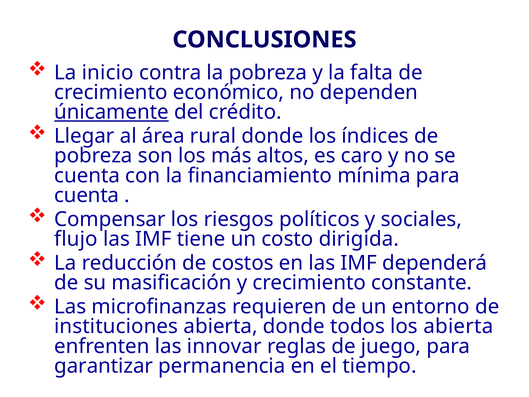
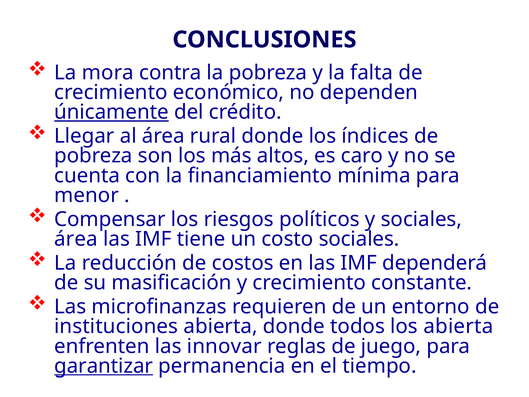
inicio: inicio -> mora (108, 73)
cuenta: cuenta -> menor (87, 195)
flujo: flujo -> área (76, 239)
costo dirigida: dirigida -> sociales (359, 239)
garantizar underline: none -> present (104, 366)
